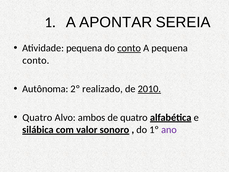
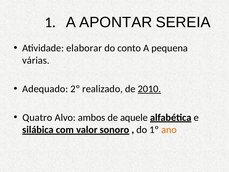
Atividade pequena: pequena -> elaborar (84, 48)
conto underline: present -> none (129, 48)
conto: conto -> várias (36, 60)
Autônoma: Autônoma -> Adequado (45, 89)
de quatro: quatro -> aquele (134, 117)
ano colour: purple -> orange (169, 130)
